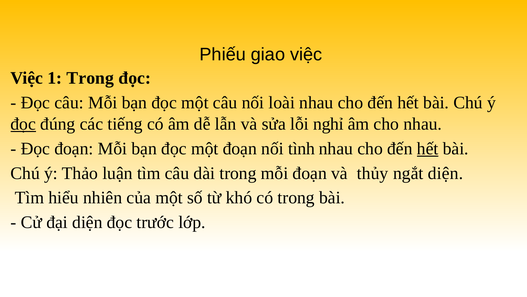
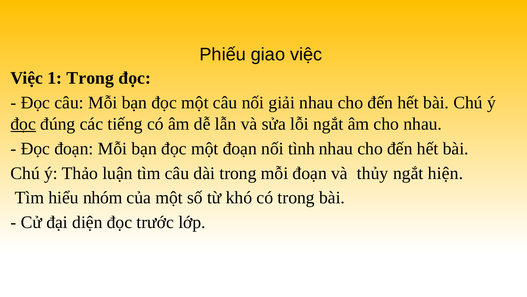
loài: loài -> giải (282, 103)
lỗi nghỉ: nghỉ -> ngắt (328, 124)
hết underline: present -> none (428, 148)
ngắt diện: diện -> hiện (445, 173)
nhiên: nhiên -> nhóm (103, 197)
